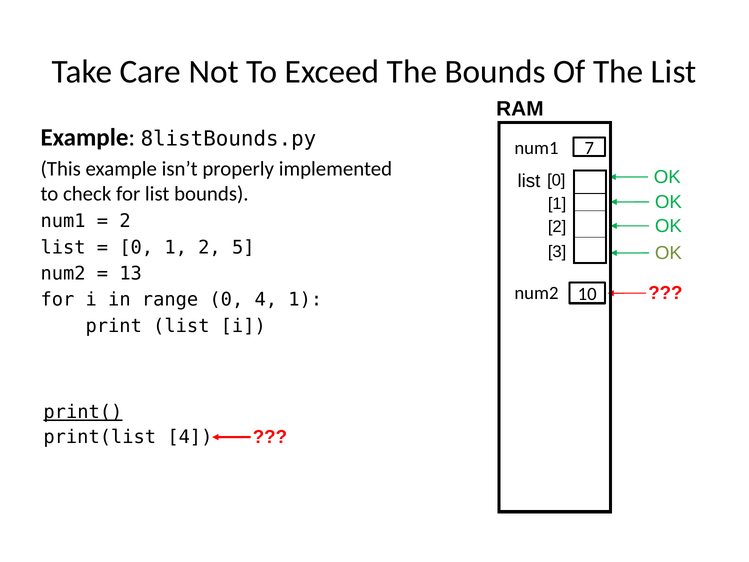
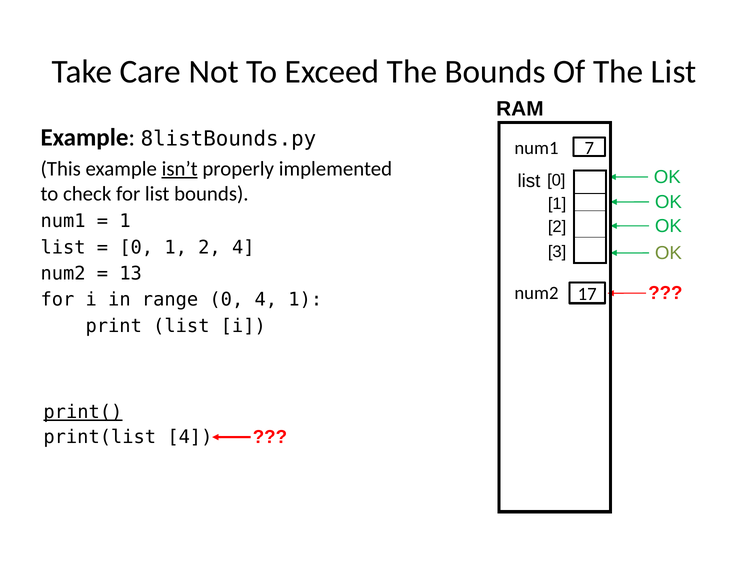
isn’t underline: none -> present (180, 169)
2: 2 -> 1 (125, 221)
2 5: 5 -> 4 (243, 247)
10: 10 -> 17 (587, 294)
